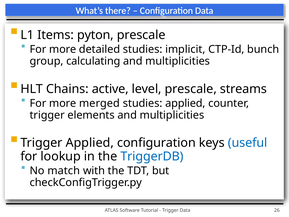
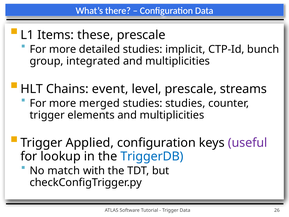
pyton: pyton -> these (95, 35)
calculating: calculating -> integrated (93, 61)
active: active -> event (110, 89)
studies applied: applied -> studies (185, 103)
useful colour: blue -> purple (248, 143)
